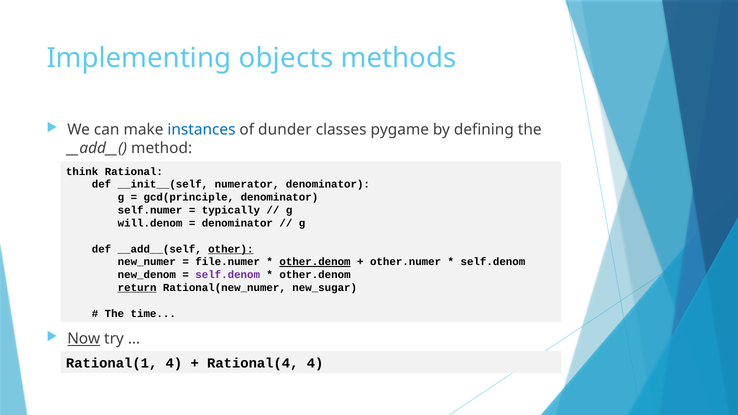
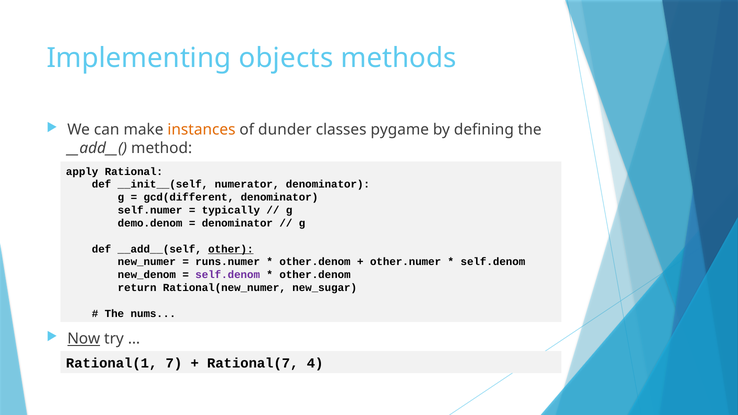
instances colour: blue -> orange (201, 130)
think: think -> apply (82, 172)
gcd(principle: gcd(principle -> gcd(different (189, 197)
will.denom: will.denom -> demo.denom (150, 223)
file.numer: file.numer -> runs.numer (228, 262)
other.denom underline: present -> none (315, 262)
return underline: present -> none (137, 288)
time: time -> nums (153, 314)
Rational(1 4: 4 -> 7 (174, 363)
Rational(4: Rational(4 -> Rational(7 (253, 363)
